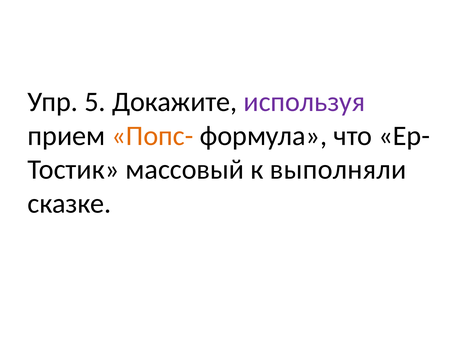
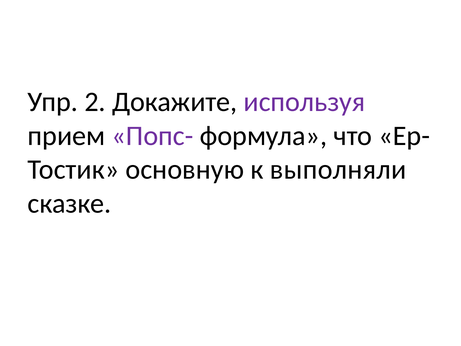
5: 5 -> 2 (95, 102)
Попс- colour: orange -> purple (153, 136)
массовый: массовый -> основную (185, 169)
